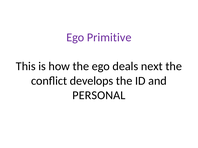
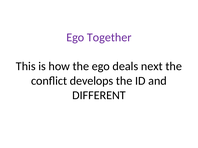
Primitive: Primitive -> Together (109, 37)
PERSONAL: PERSONAL -> DIFFERENT (99, 96)
